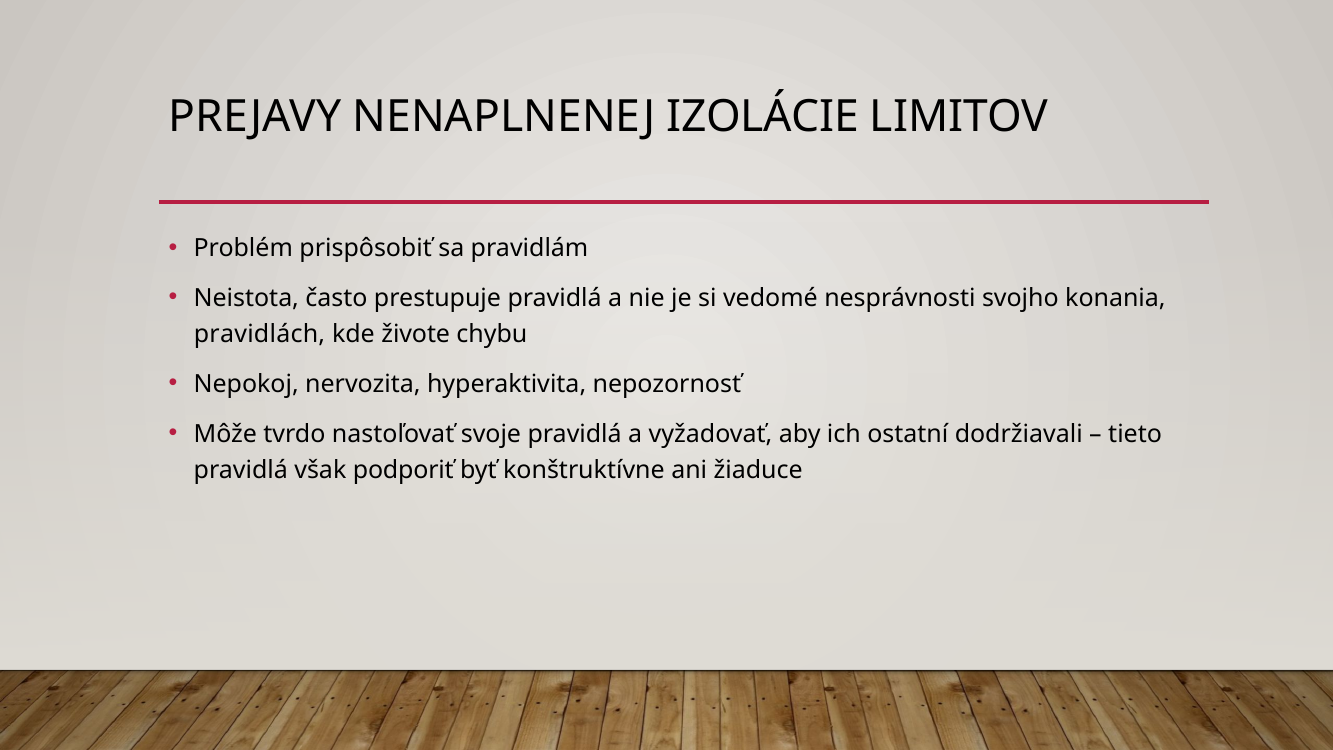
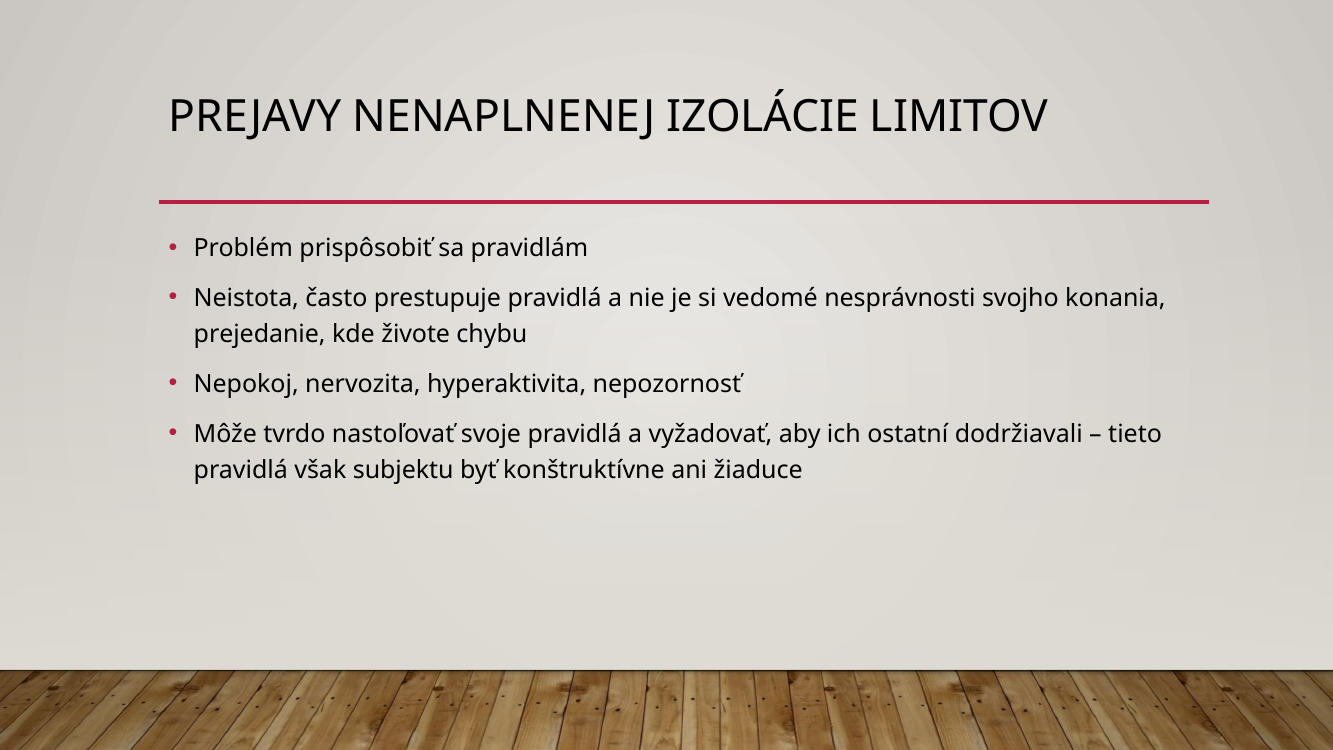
pravidlách: pravidlách -> prejedanie (260, 334)
podporiť: podporiť -> subjektu (403, 470)
